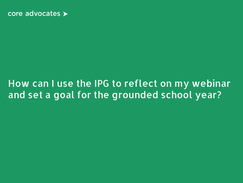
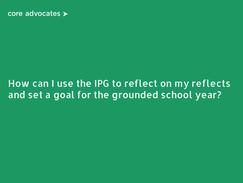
webinar: webinar -> reflects (211, 83)
